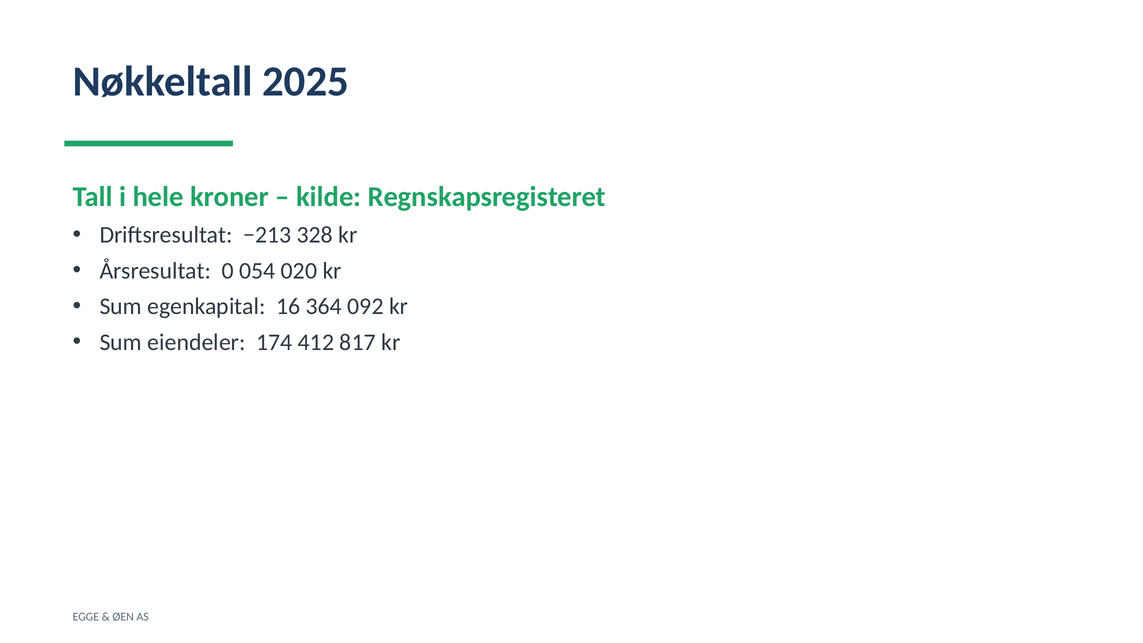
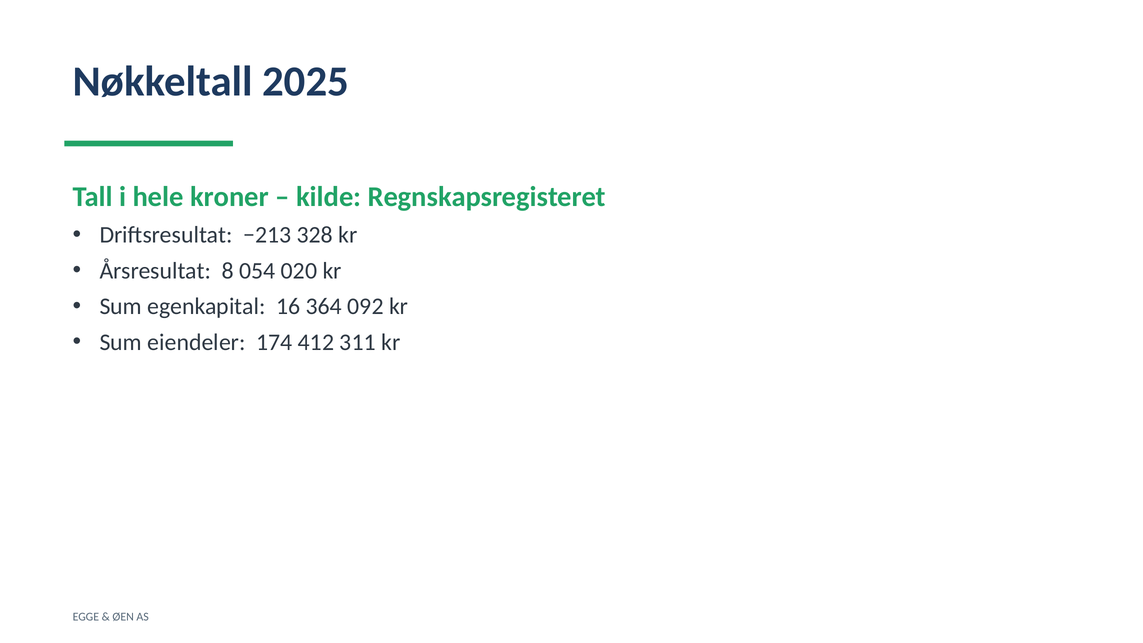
0: 0 -> 8 (228, 271)
817: 817 -> 311 (358, 342)
